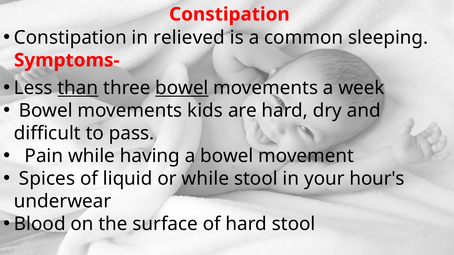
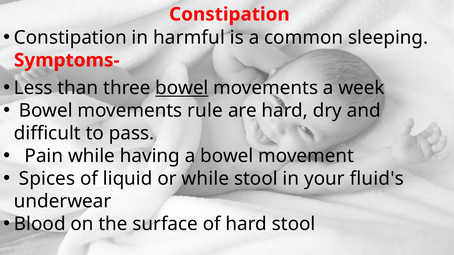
relieved: relieved -> harmful (189, 38)
than underline: present -> none (78, 88)
kids: kids -> rule (205, 111)
hour's: hour's -> fluid's (377, 179)
